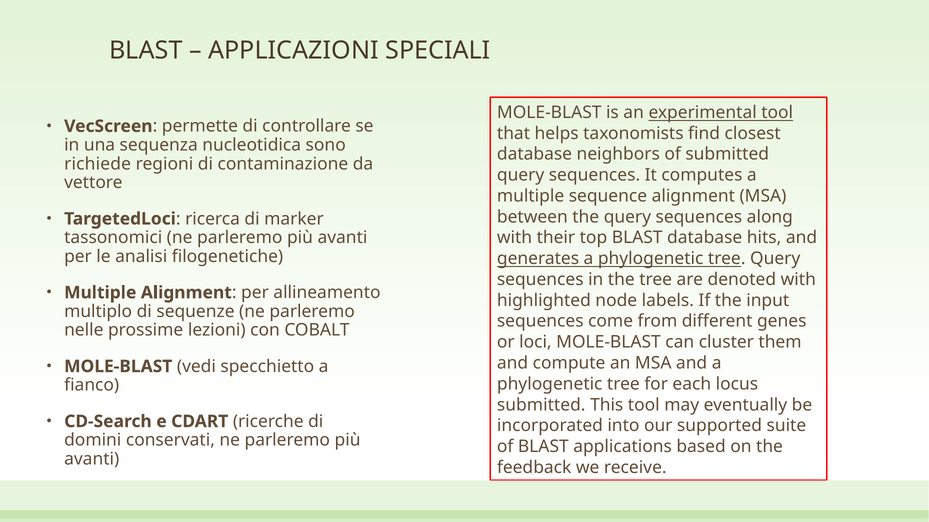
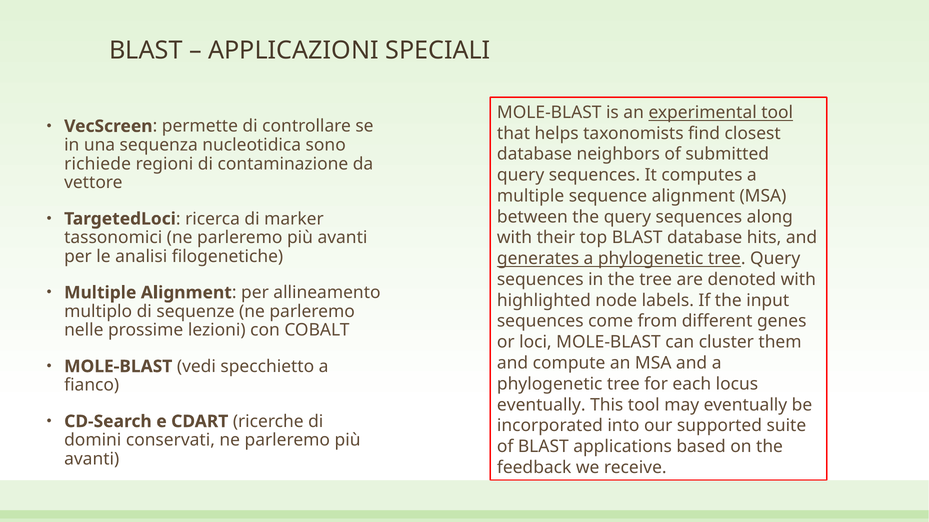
submitted: submitted -> eventually (541, 405)
